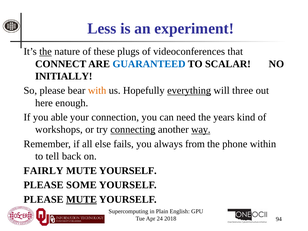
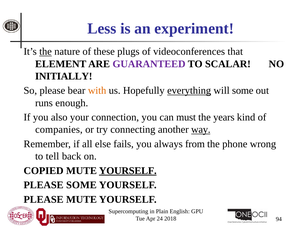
CONNECT: CONNECT -> ELEMENT (61, 64)
GUARANTEED colour: blue -> purple (149, 64)
will three: three -> some (243, 91)
here: here -> runs (44, 103)
able: able -> also (59, 117)
need: need -> must (186, 117)
workshops: workshops -> companies (59, 130)
connecting underline: present -> none (133, 130)
within: within -> wrong (263, 144)
FAIRLY: FAIRLY -> COPIED (44, 171)
YOURSELF underline: none -> present (128, 171)
MUTE underline: present -> none (81, 199)
